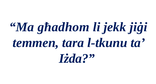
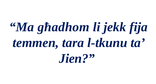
jiġi: jiġi -> fija (138, 27)
Iżda: Iżda -> Jien (77, 58)
